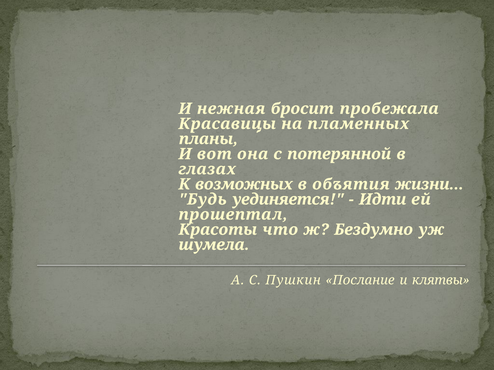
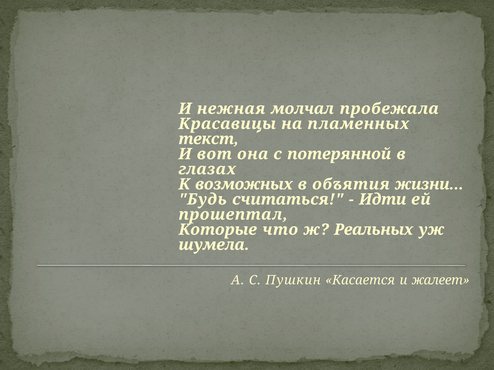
бросит: бросит -> молчал (302, 109)
планы: планы -> текст (209, 139)
уединяется: уединяется -> считаться (288, 200)
Красоты: Красоты -> Которые (218, 230)
Бездумно: Бездумно -> Реальных (374, 230)
Послание: Послание -> Касается (360, 281)
клятвы: клятвы -> жалеет (441, 281)
